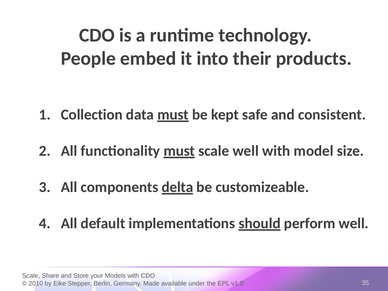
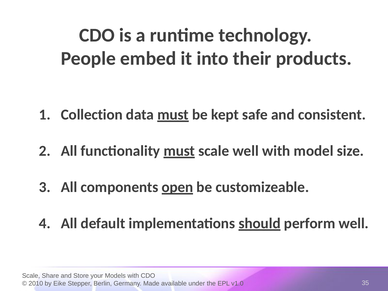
delta: delta -> open (177, 187)
